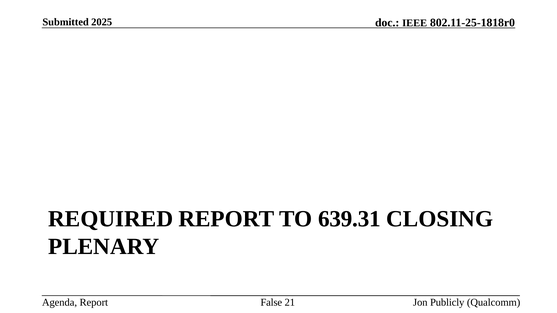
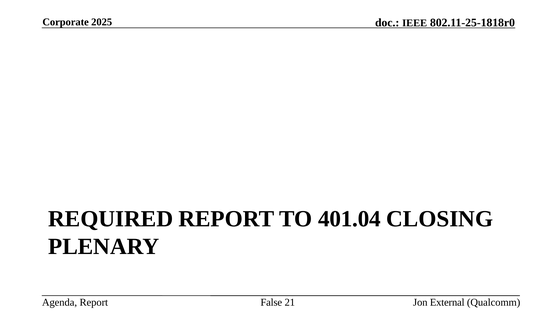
Submitted: Submitted -> Corporate (66, 22)
639.31: 639.31 -> 401.04 (349, 219)
Publicly: Publicly -> External (447, 303)
